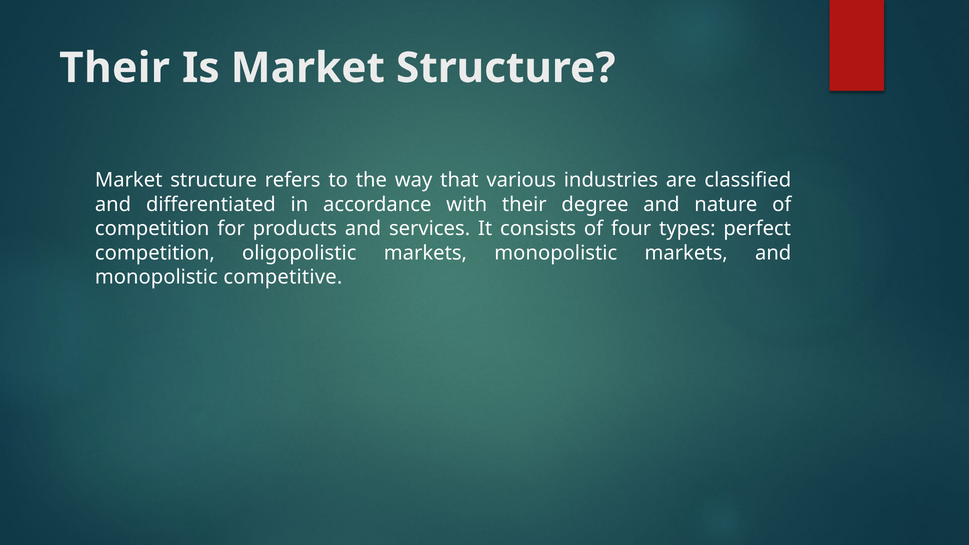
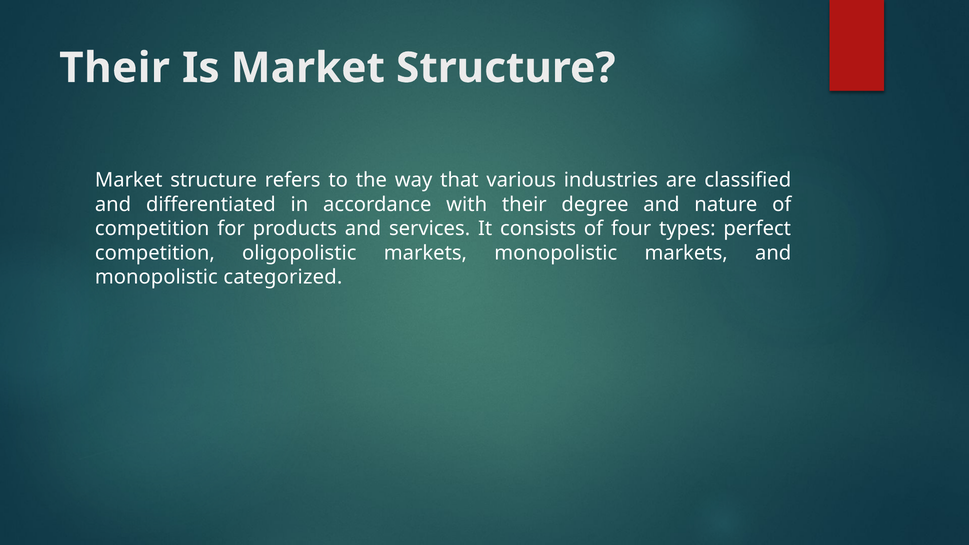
competitive: competitive -> categorized (283, 277)
